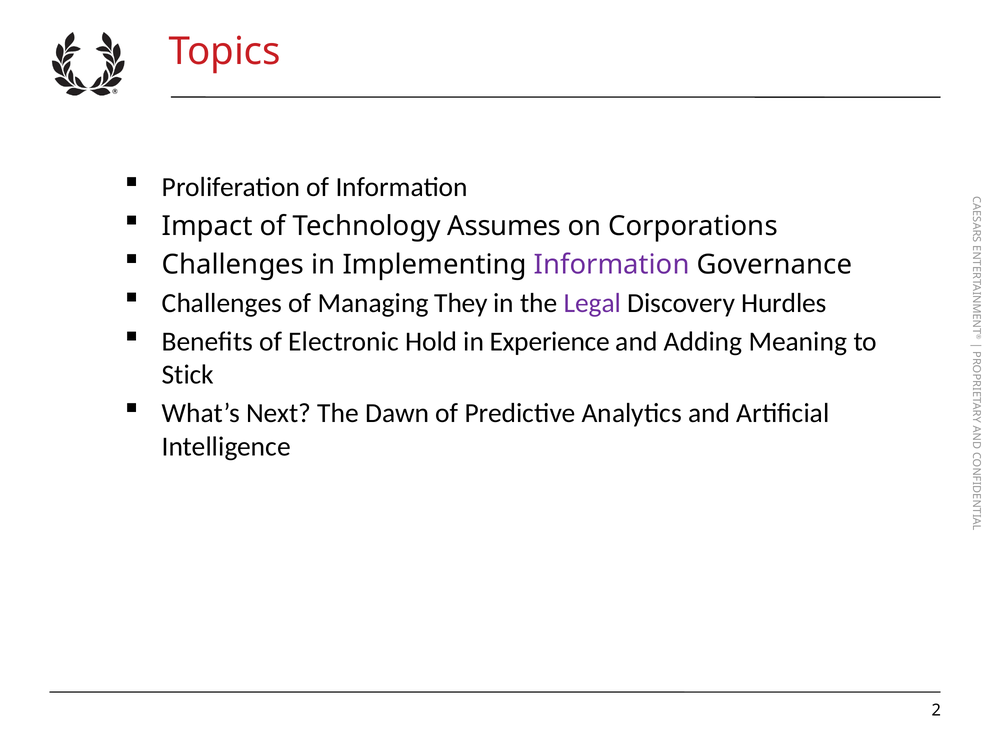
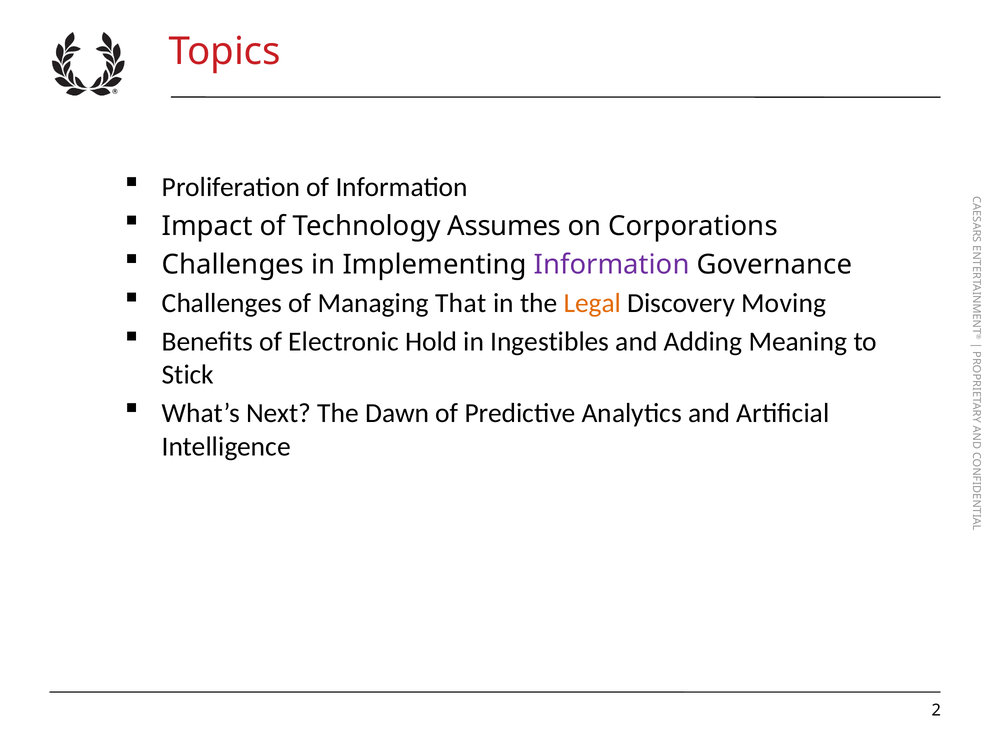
They: They -> That (461, 303)
Legal colour: purple -> orange (592, 303)
Hurdles: Hurdles -> Moving (784, 303)
Experience: Experience -> Ingestibles (550, 341)
